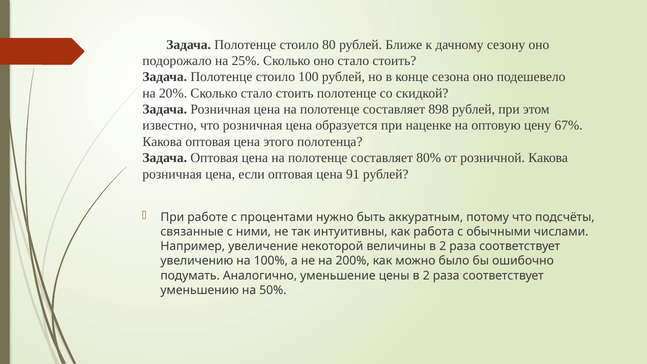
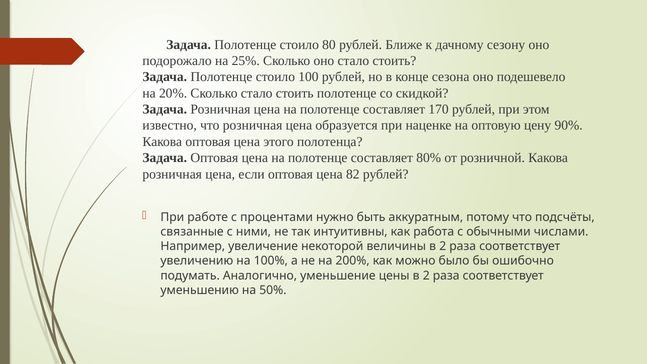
898: 898 -> 170 (439, 109)
67%: 67% -> 90% (569, 125)
91: 91 -> 82 (353, 174)
